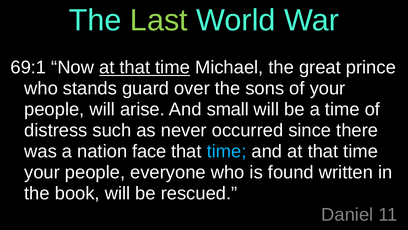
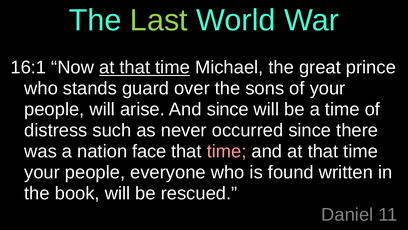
69:1: 69:1 -> 16:1 (28, 67)
And small: small -> since (228, 109)
time colour: light blue -> pink (227, 151)
